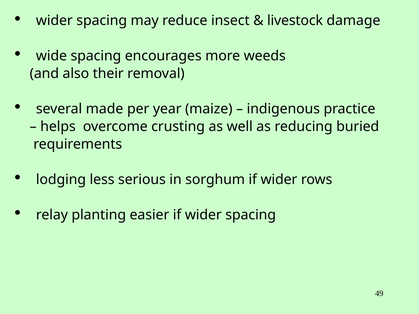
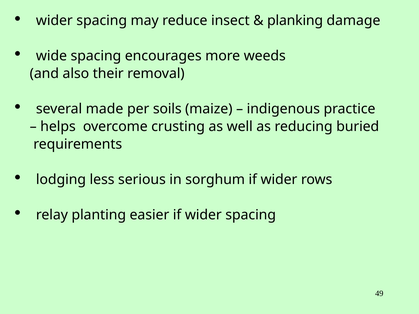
livestock: livestock -> planking (295, 21)
year: year -> soils (167, 109)
